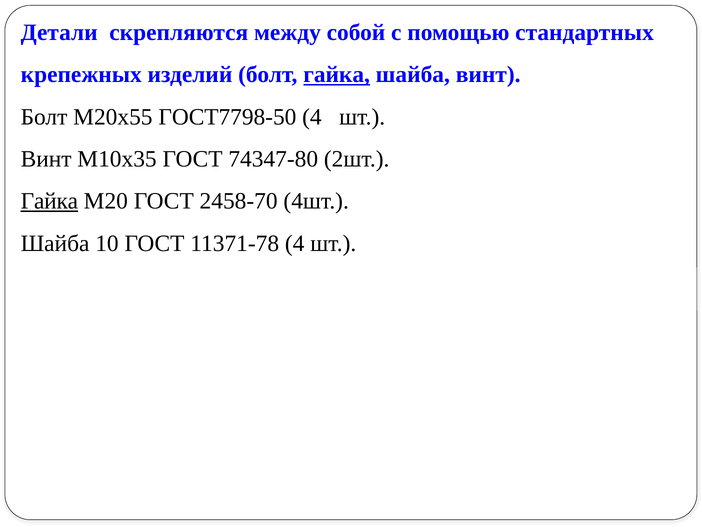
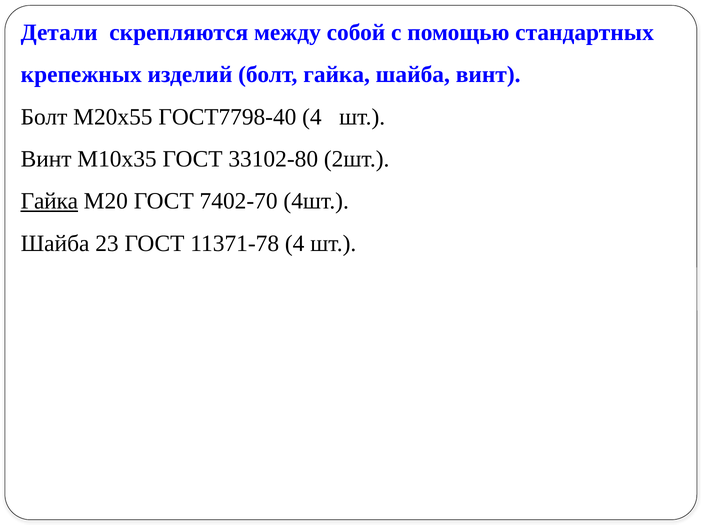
гайка underline: present -> none (337, 75)
ГОСТ7798-50: ГОСТ7798-50 -> ГОСТ7798-40 (227, 117)
74347-80: 74347-80 -> 33102-80 (273, 159)
2458-70: 2458-70 -> 7402-70 (239, 201)
10: 10 -> 23 (107, 243)
